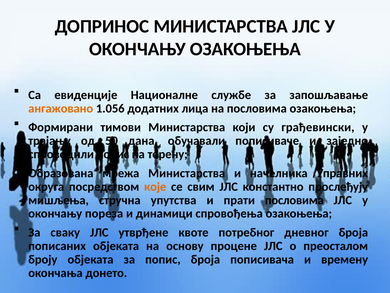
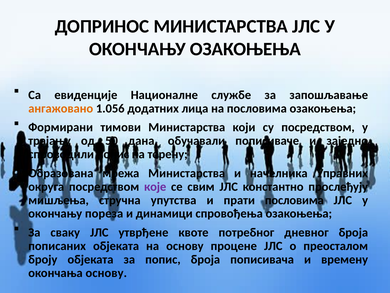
су грађевински: грађевински -> посредством (318, 127)
које colour: orange -> purple (155, 186)
окончања донето: донето -> основу (106, 272)
